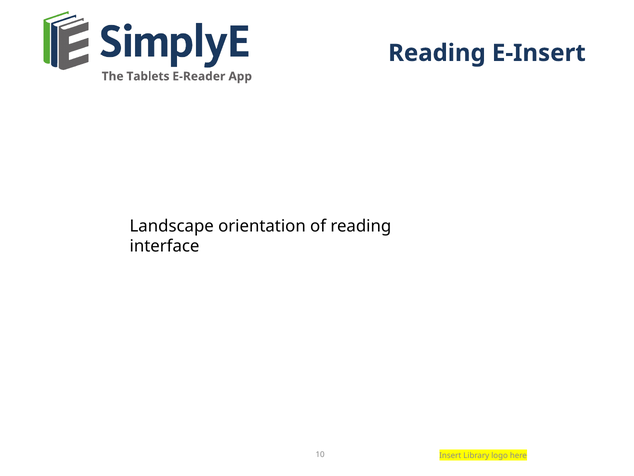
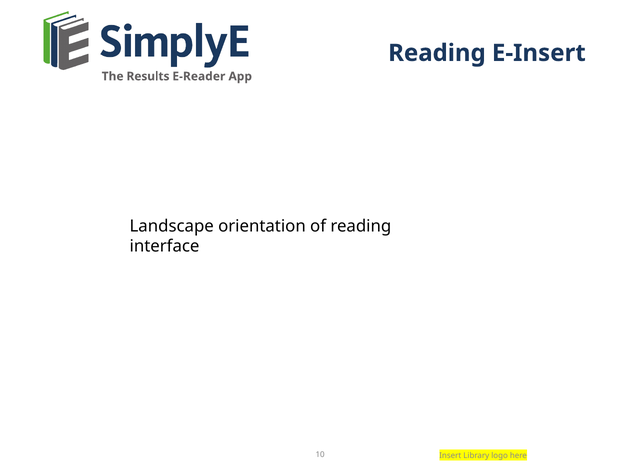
Tablets: Tablets -> Results (148, 76)
